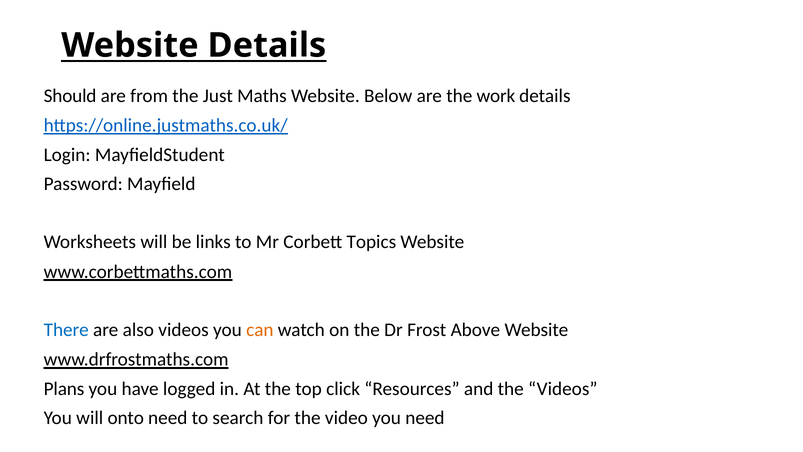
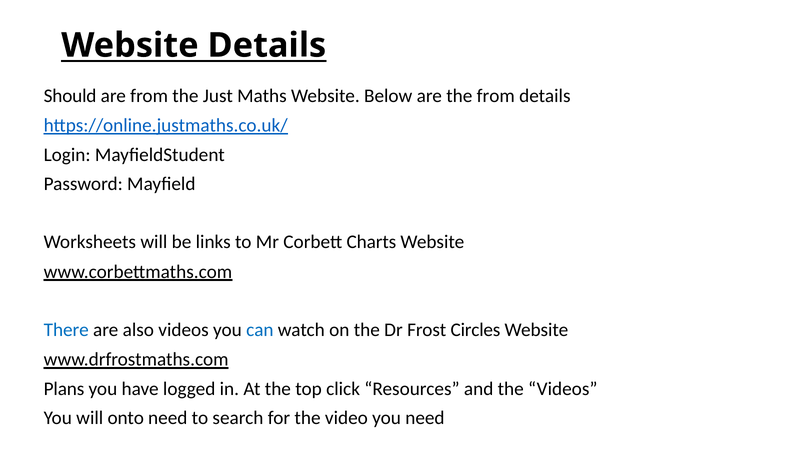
the work: work -> from (496, 96)
Topics: Topics -> Charts (371, 242)
can colour: orange -> blue (260, 330)
Above: Above -> Circles (475, 330)
